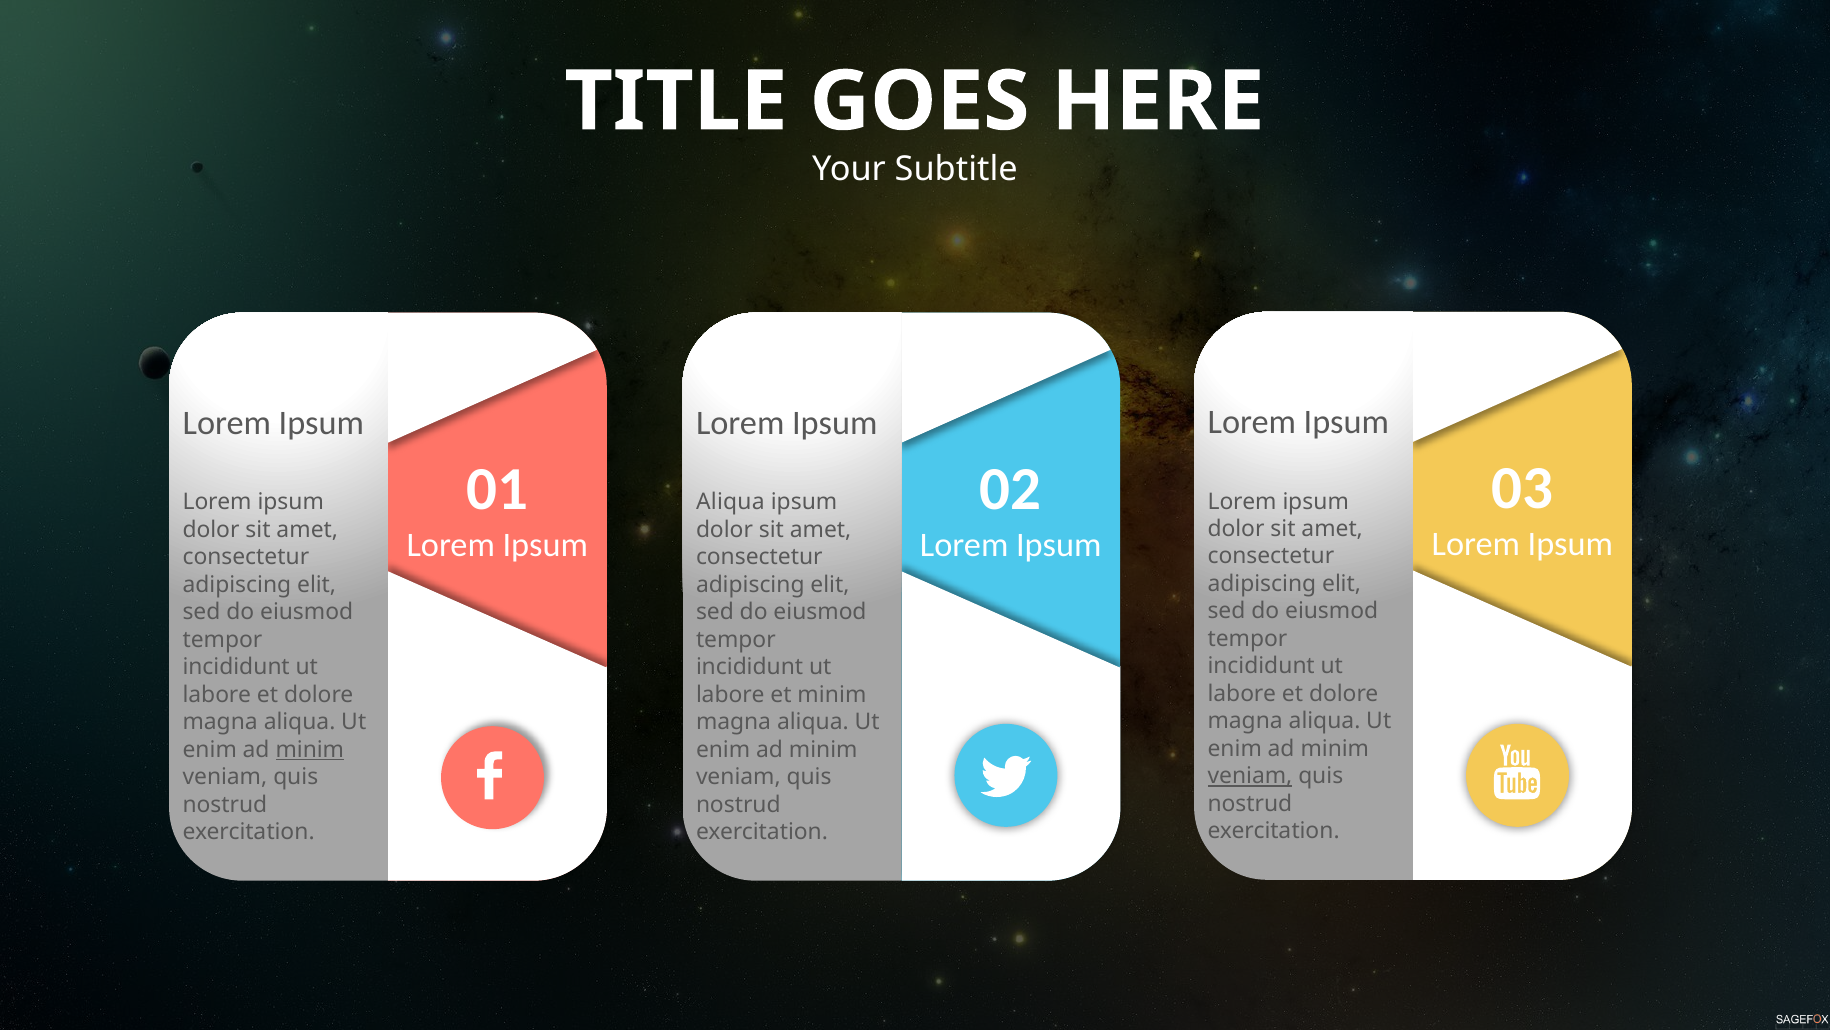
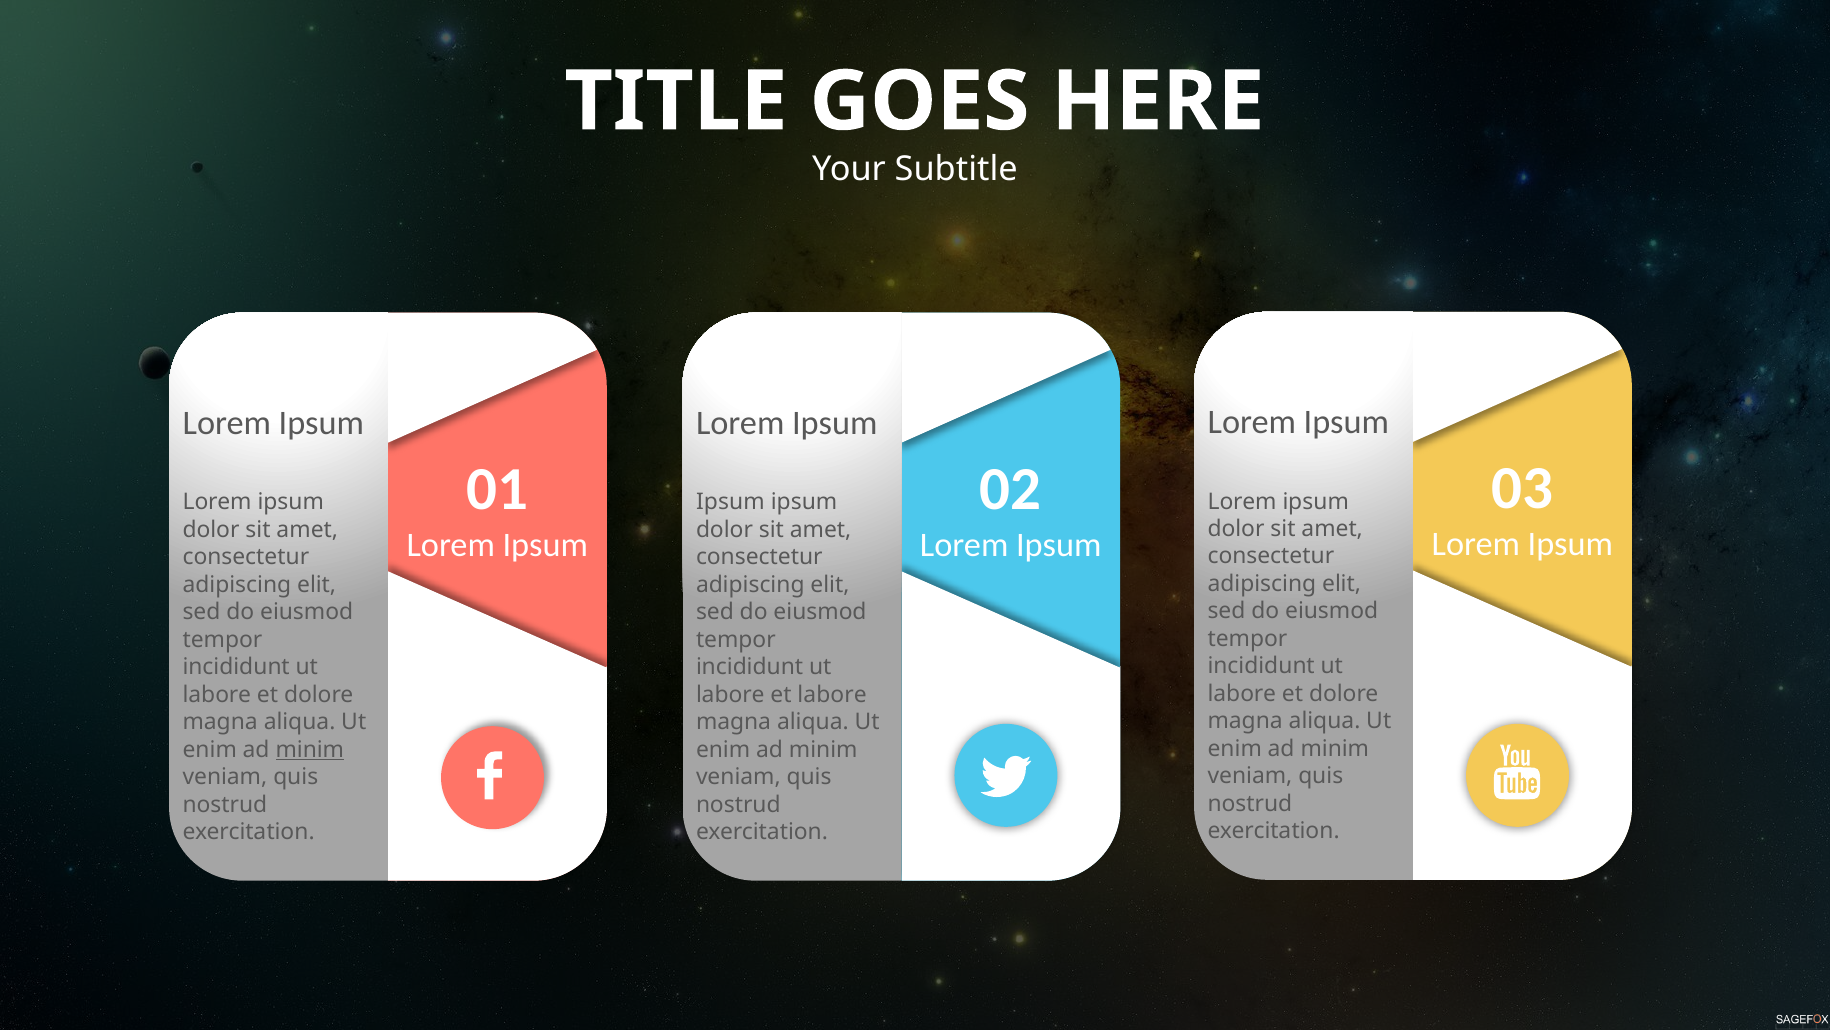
Aliqua: Aliqua -> Ipsum (730, 502)
et minim: minim -> labore (832, 694)
veniam underline: present -> none (1250, 776)
